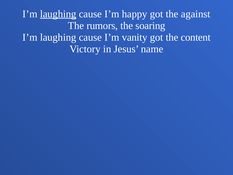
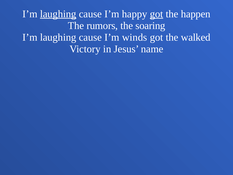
got underline: none -> present (157, 14)
against: against -> happen (196, 14)
vanity: vanity -> winds (135, 37)
content: content -> walked (196, 37)
